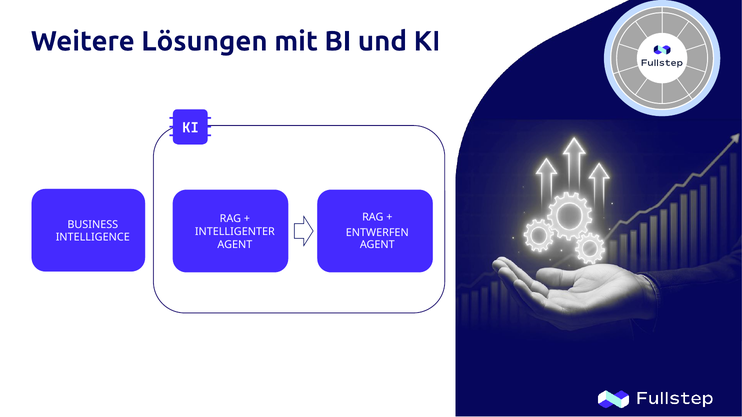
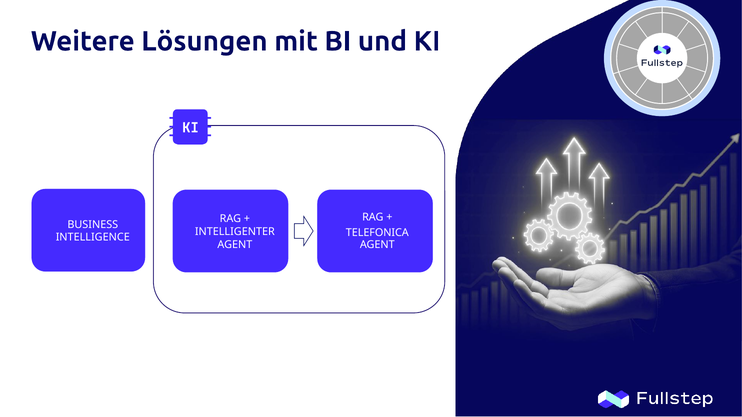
ENTWERFEN: ENTWERFEN -> TELEFONICA (377, 233)
